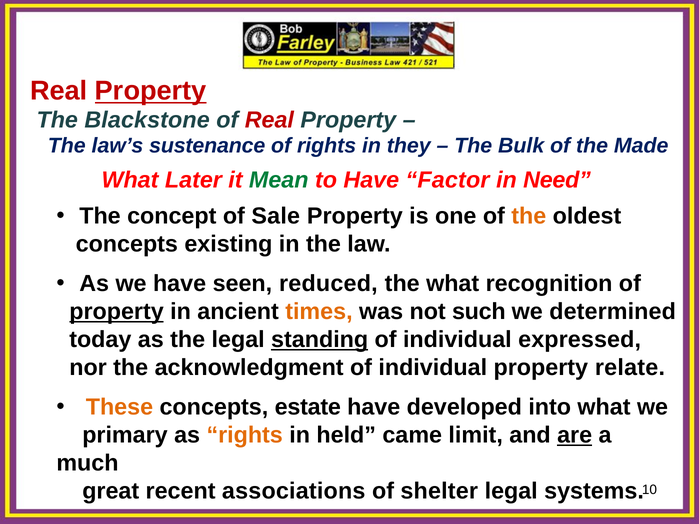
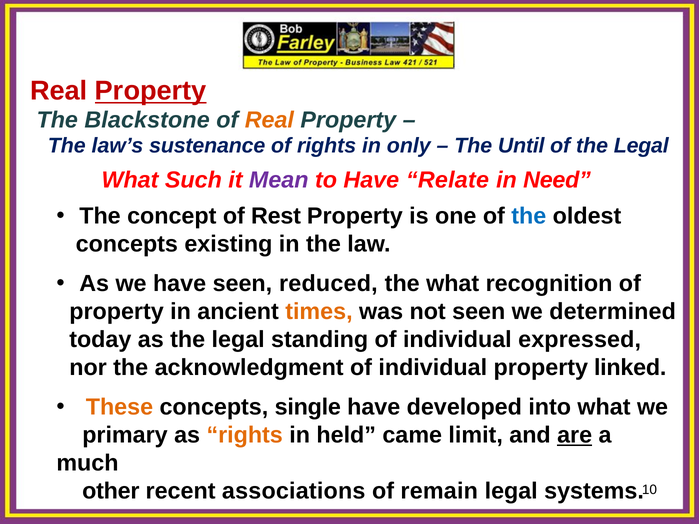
Real colour: red -> orange (269, 120)
they: they -> only (409, 146)
Bulk: Bulk -> Until (521, 146)
of the Made: Made -> Legal (641, 146)
Later: Later -> Such (193, 180)
Mean colour: green -> purple (279, 180)
Factor: Factor -> Relate (447, 180)
Sale: Sale -> Rest (276, 216)
the colour: orange -> blue (529, 216)
property underline: present -> none (117, 312)
not such: such -> seen (479, 312)
standing underline: present -> none (320, 340)
relate: relate -> linked (630, 368)
estate: estate -> single (308, 407)
great: great -> other (111, 491)
shelter: shelter -> remain (439, 491)
